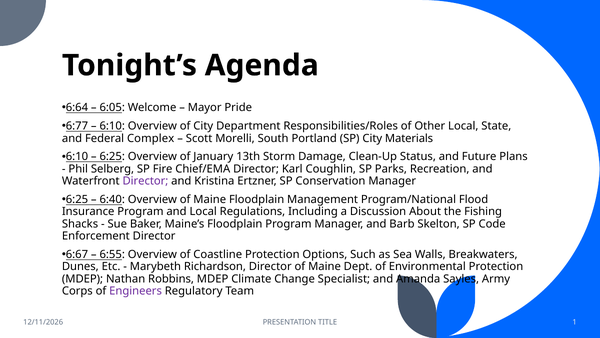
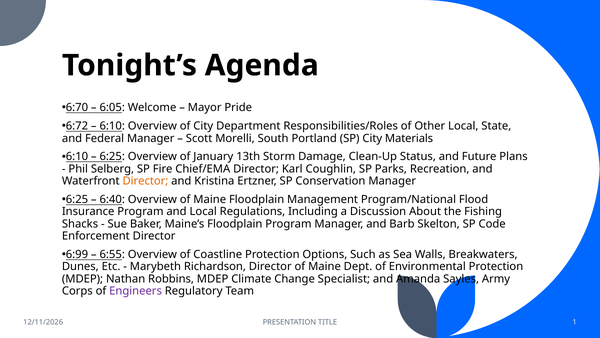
6:64: 6:64 -> 6:70 (77, 108)
6:77: 6:77 -> 6:72 (77, 126)
Federal Complex: Complex -> Manager (151, 138)
Director colour: purple -> orange (145, 181)
6:67: 6:67 -> 6:99 (77, 254)
